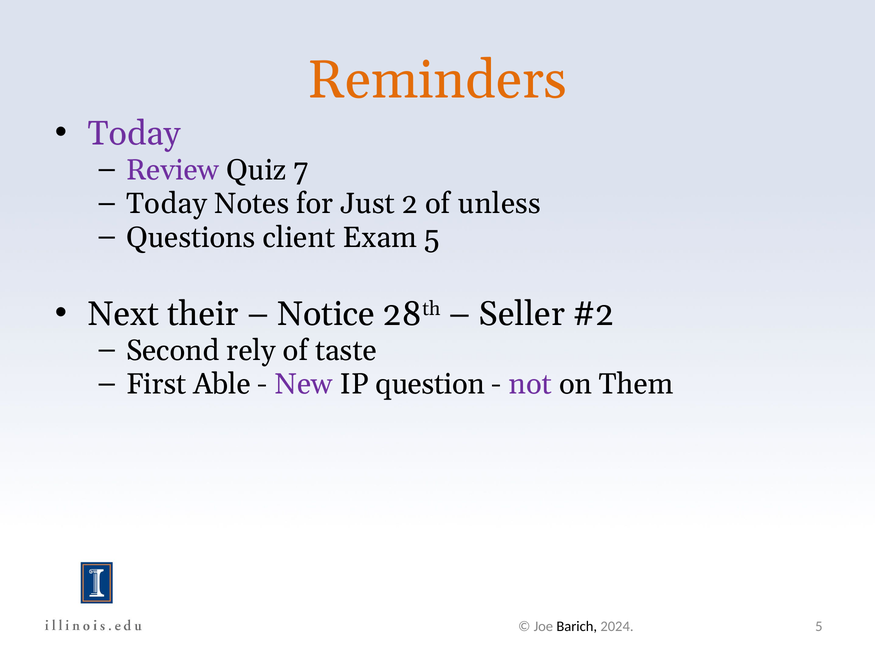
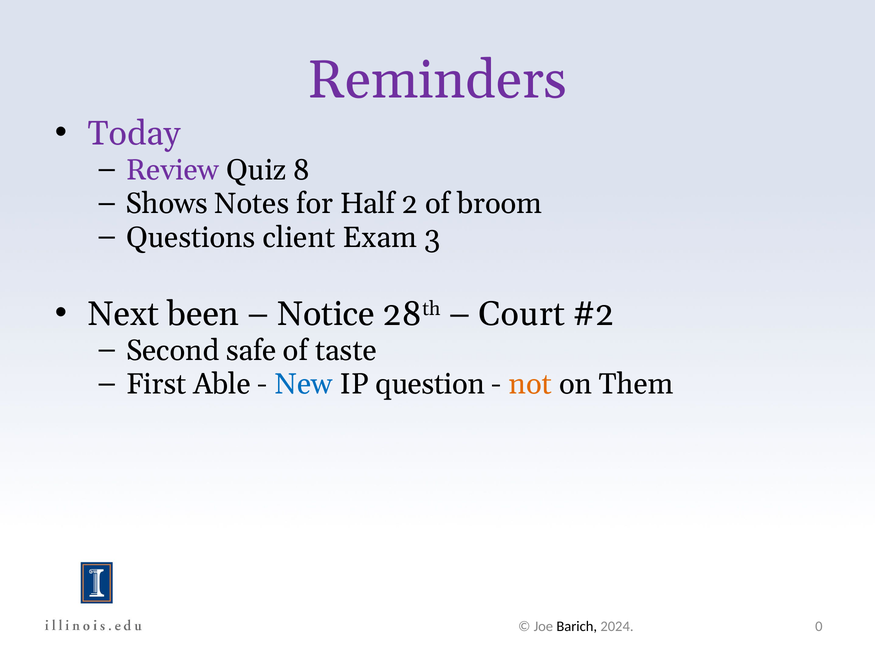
Reminders colour: orange -> purple (437, 80)
7: 7 -> 8 (301, 170)
Today: Today -> Shows (167, 204)
Just: Just -> Half (368, 204)
unless: unless -> broom (500, 204)
Exam 5: 5 -> 3 (432, 238)
their: their -> been (203, 314)
Seller: Seller -> Court (522, 314)
rely: rely -> safe (251, 351)
New colour: purple -> blue (304, 384)
not colour: purple -> orange (530, 384)
2024 5: 5 -> 0 (819, 627)
